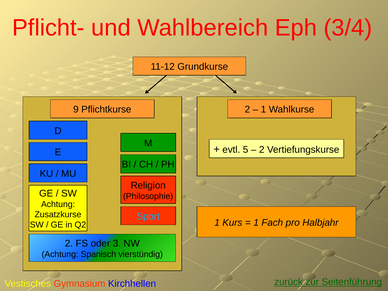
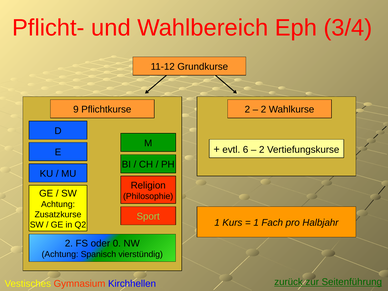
1: 1 -> 2 (263, 110)
5: 5 -> 6 (246, 150)
Sport colour: light blue -> light green (148, 216)
3: 3 -> 0 (117, 243)
